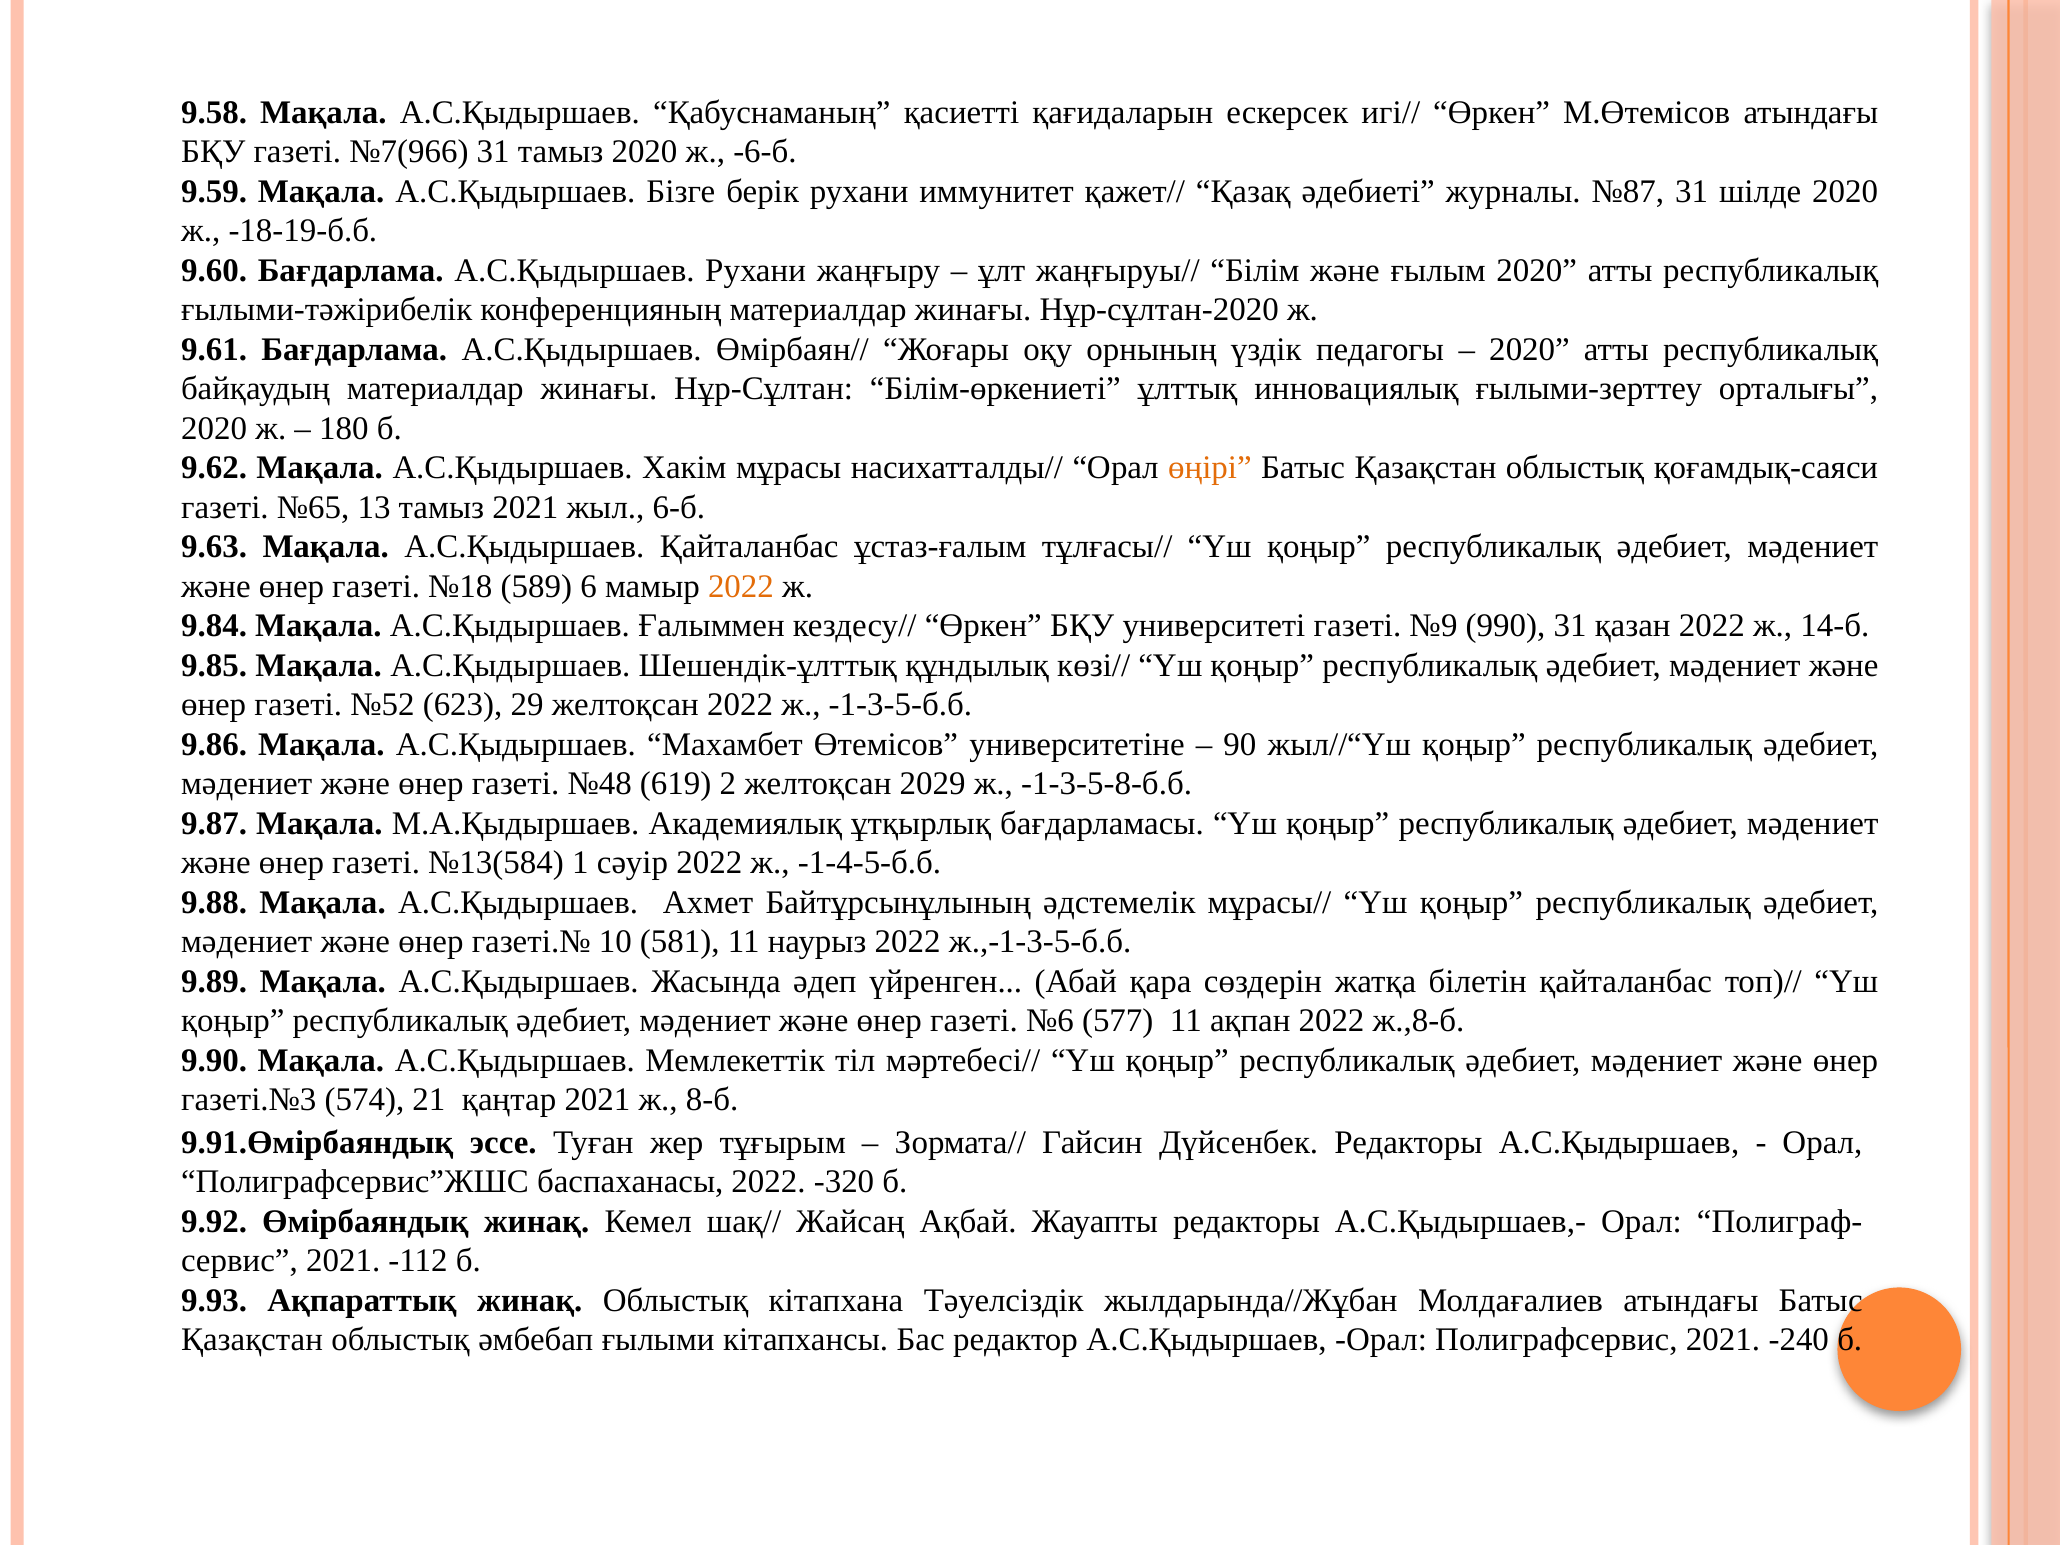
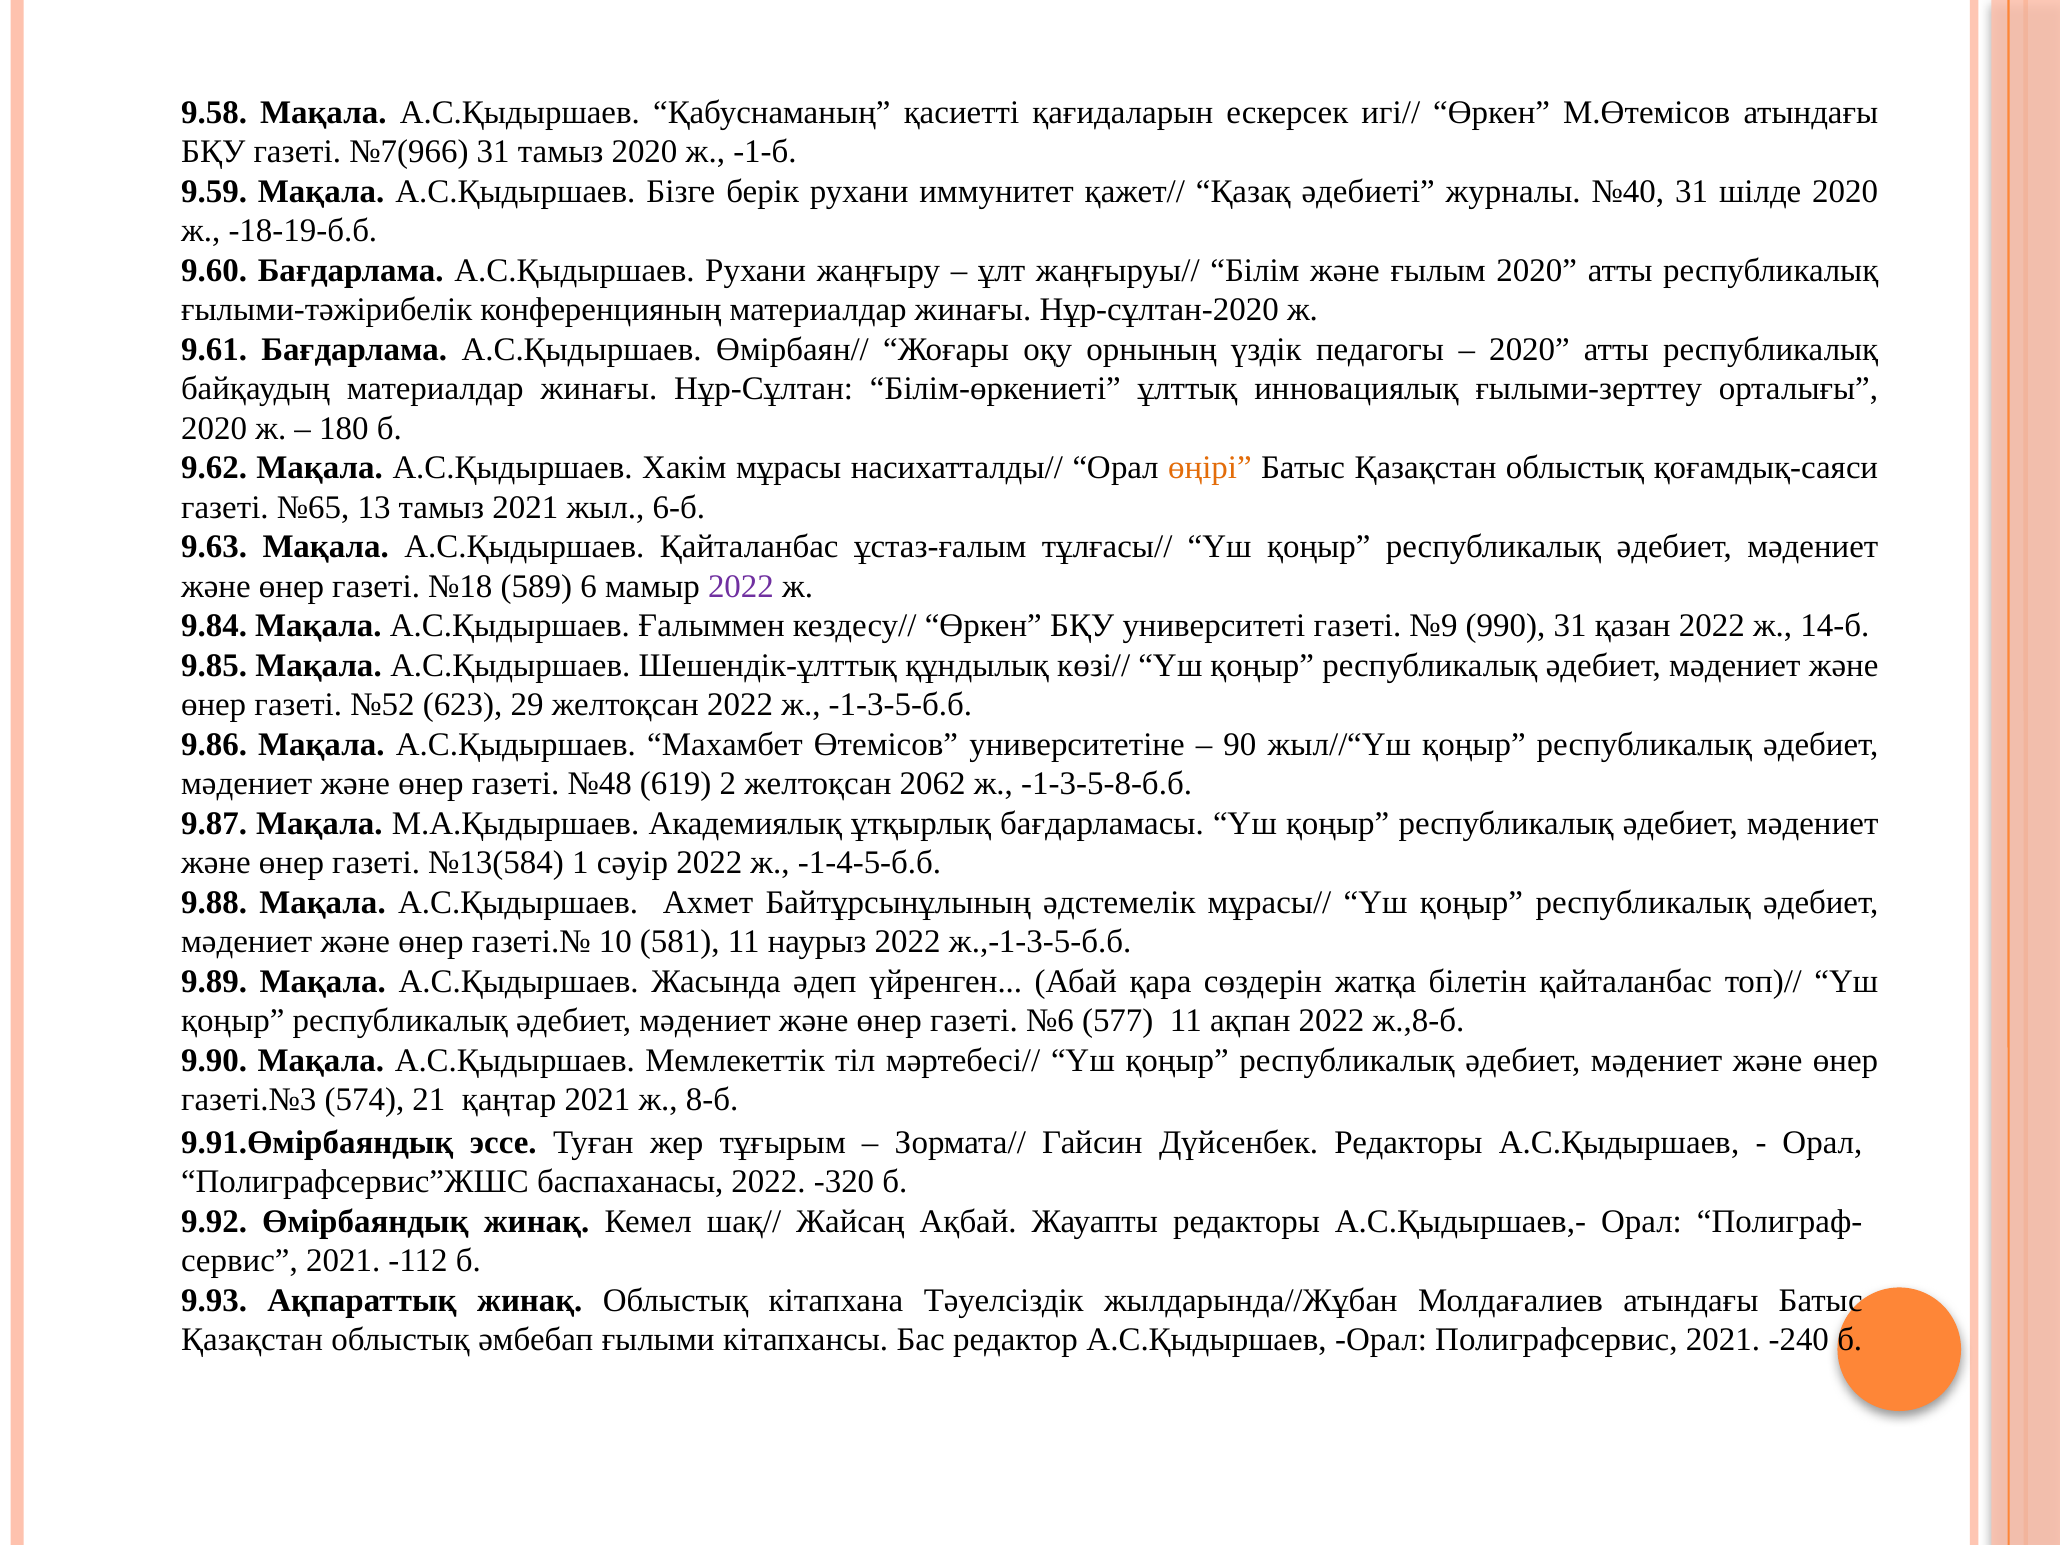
-6-б: -6-б -> -1-б (765, 152)
№87: №87 -> №40 (1628, 192)
2022 colour: orange -> purple (741, 587)
2029: 2029 -> 2062 (933, 784)
